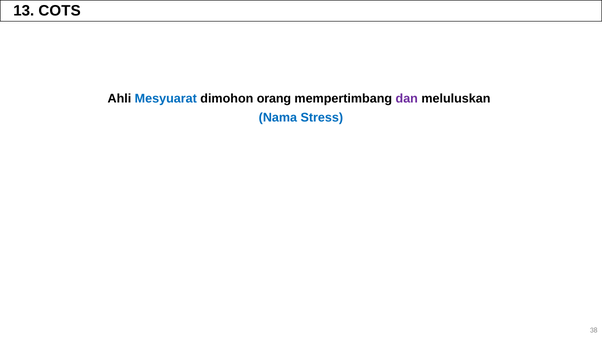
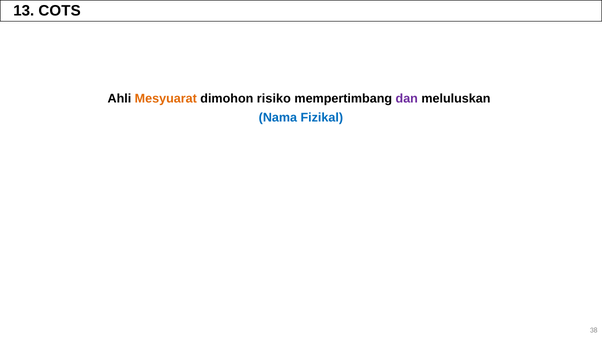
Mesyuarat colour: blue -> orange (166, 99)
orang: orang -> risiko (274, 99)
Stress: Stress -> Fizikal (322, 117)
